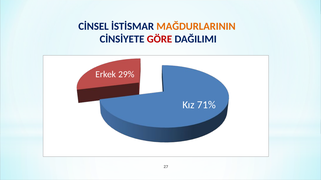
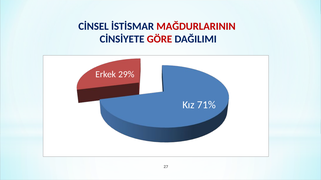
MAĞDURLARININ colour: orange -> red (196, 26)
